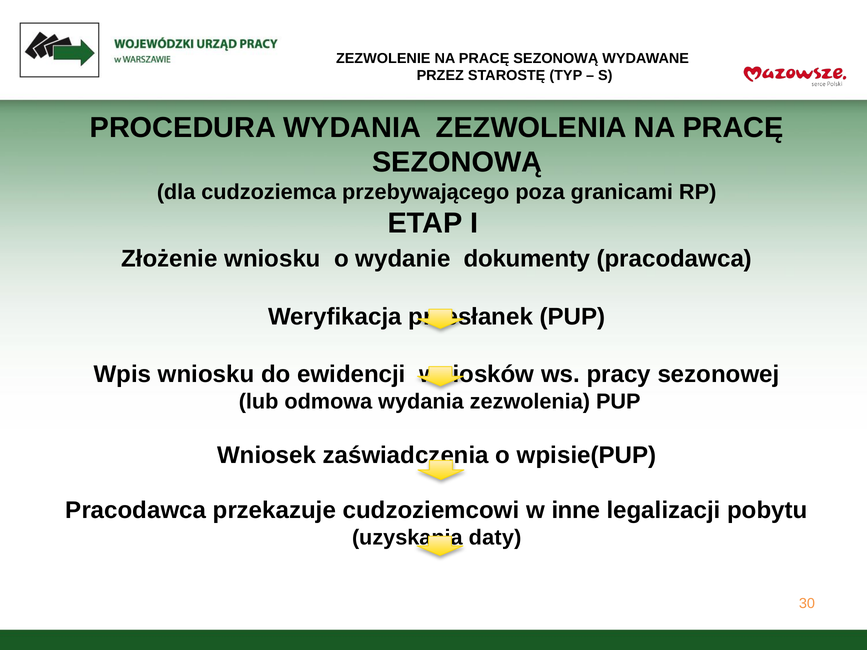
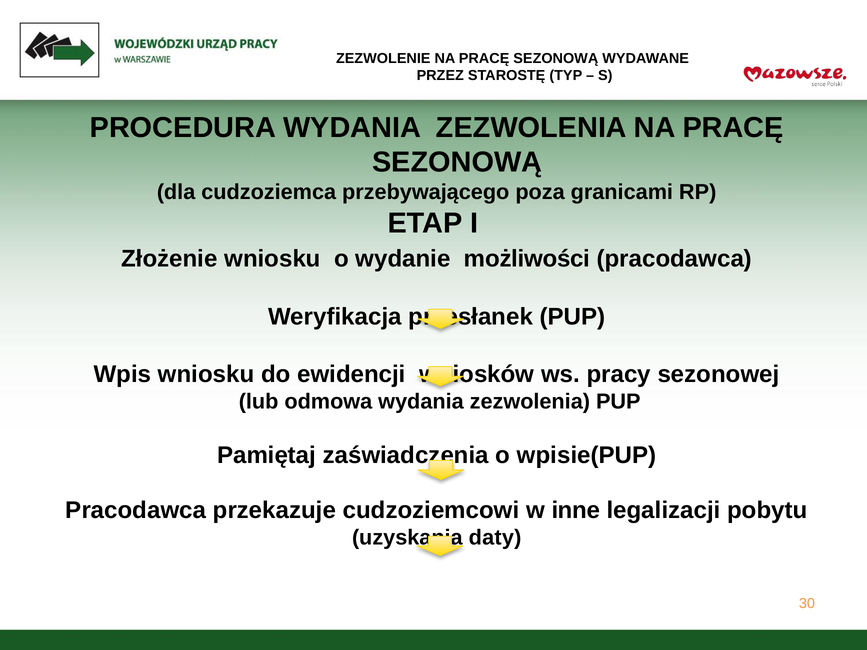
dokumenty: dokumenty -> możliwości (527, 259)
Wniosek: Wniosek -> Pamiętaj (267, 456)
